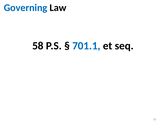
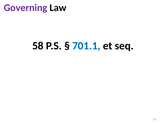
Governing colour: blue -> purple (26, 8)
